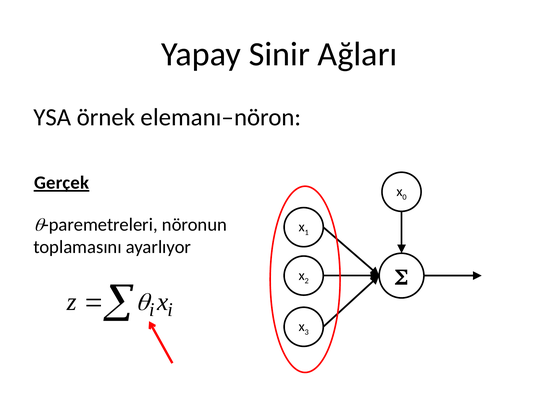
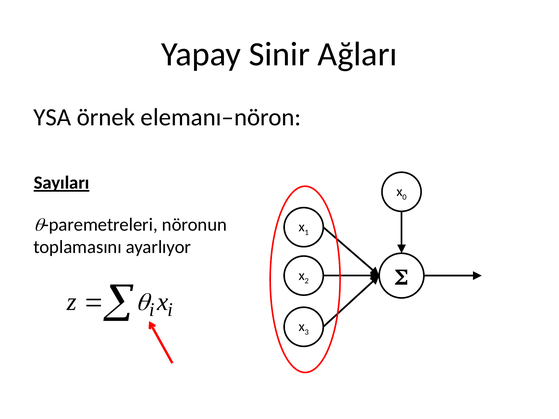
Gerçek: Gerçek -> Sayıları (62, 183)
